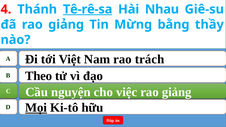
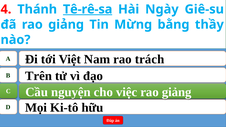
Nhau: Nhau -> Ngày (162, 9)
Theo: Theo -> Trên (39, 76)
Mọi underline: present -> none (36, 108)
